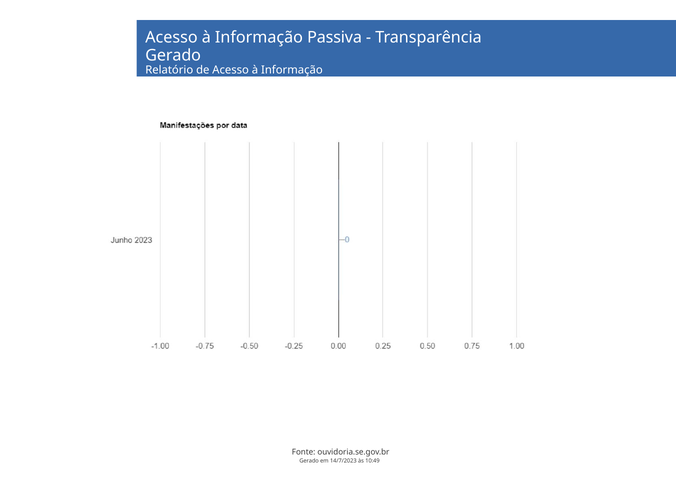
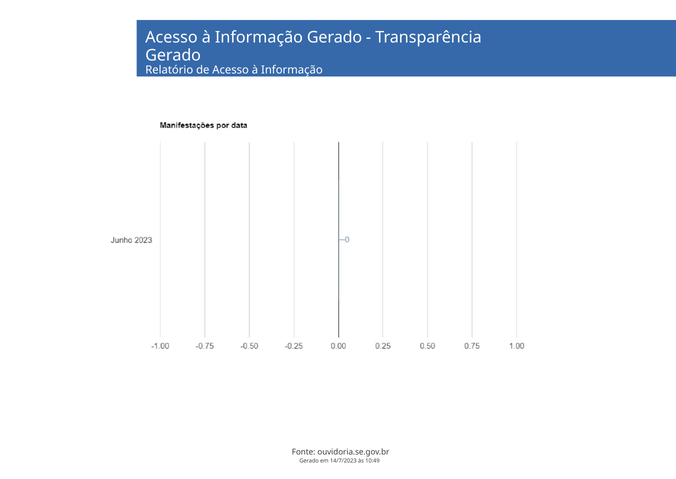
Informação Passiva: Passiva -> Gerado (335, 37)
